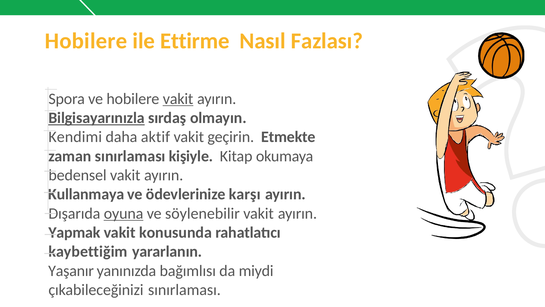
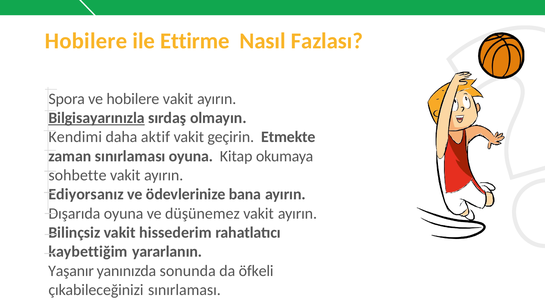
vakit underline: present -> none (178, 99)
sınırlaması kişiyle: kişiyle -> oyuna (191, 156)
bedensel: bedensel -> sohbette (77, 175)
Kullanmaya: Kullanmaya -> Ediyorsanız (86, 194)
karşı: karşı -> bana (245, 194)
oyuna underline: present -> none (124, 213)
söylenebilir: söylenebilir -> düşünemez (202, 213)
Yapmak: Yapmak -> Bilinçsiz (74, 232)
konusunda: konusunda -> hissederim (175, 232)
bağımlısı: bağımlısı -> sonunda (188, 270)
miydi: miydi -> öfkeli (256, 270)
